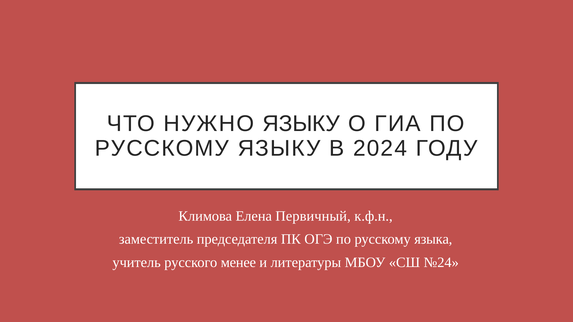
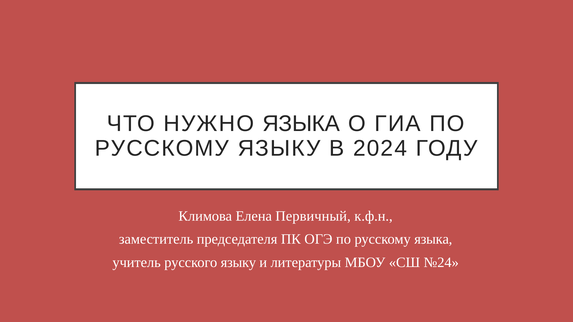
НУЖНО ЯЗЫКУ: ЯЗЫКУ -> ЯЗЫКА (301, 124)
русского менее: менее -> языку (238, 263)
